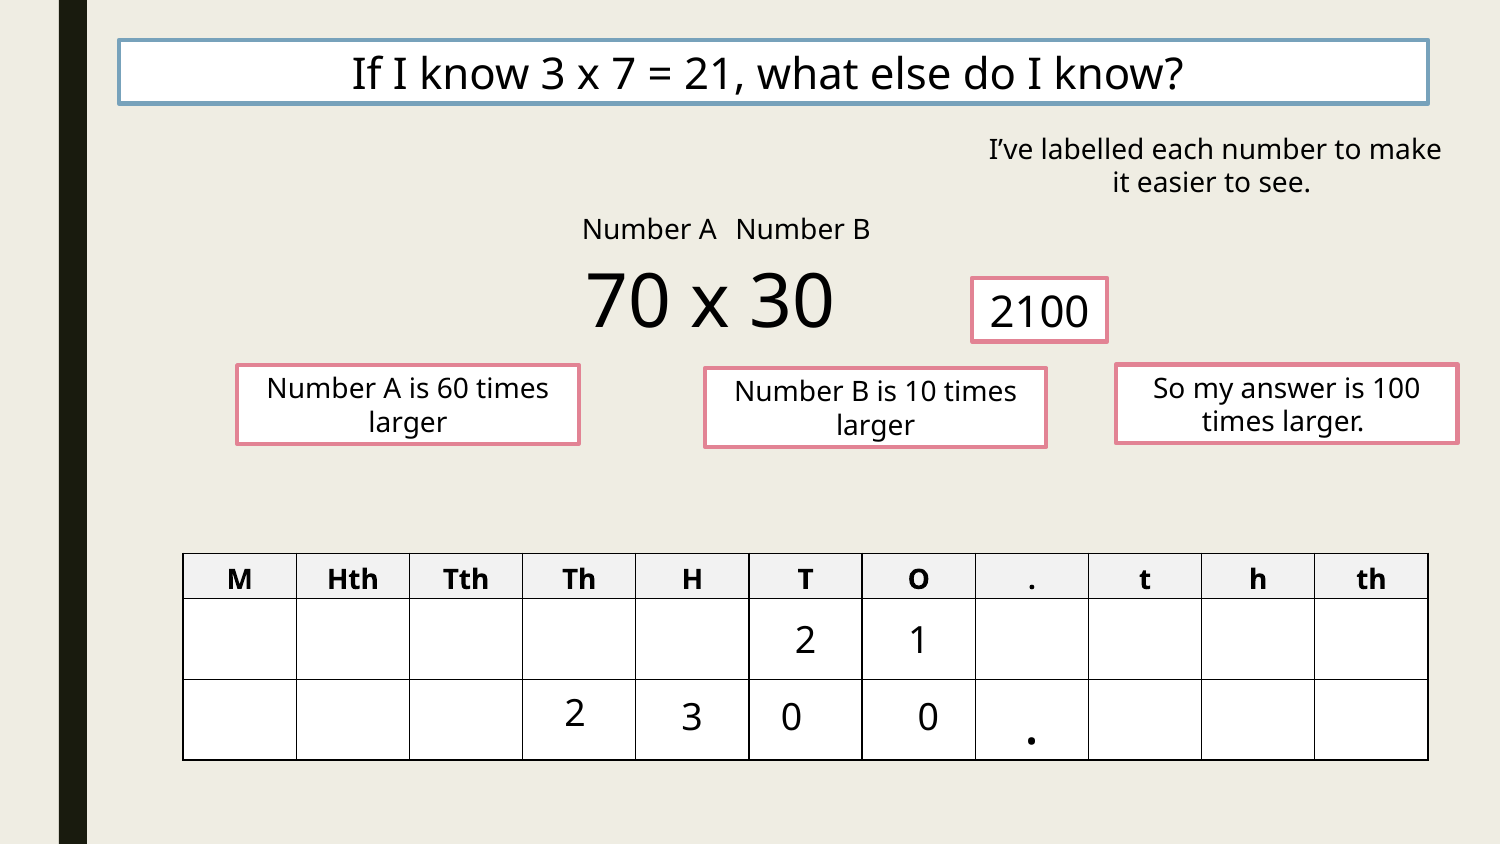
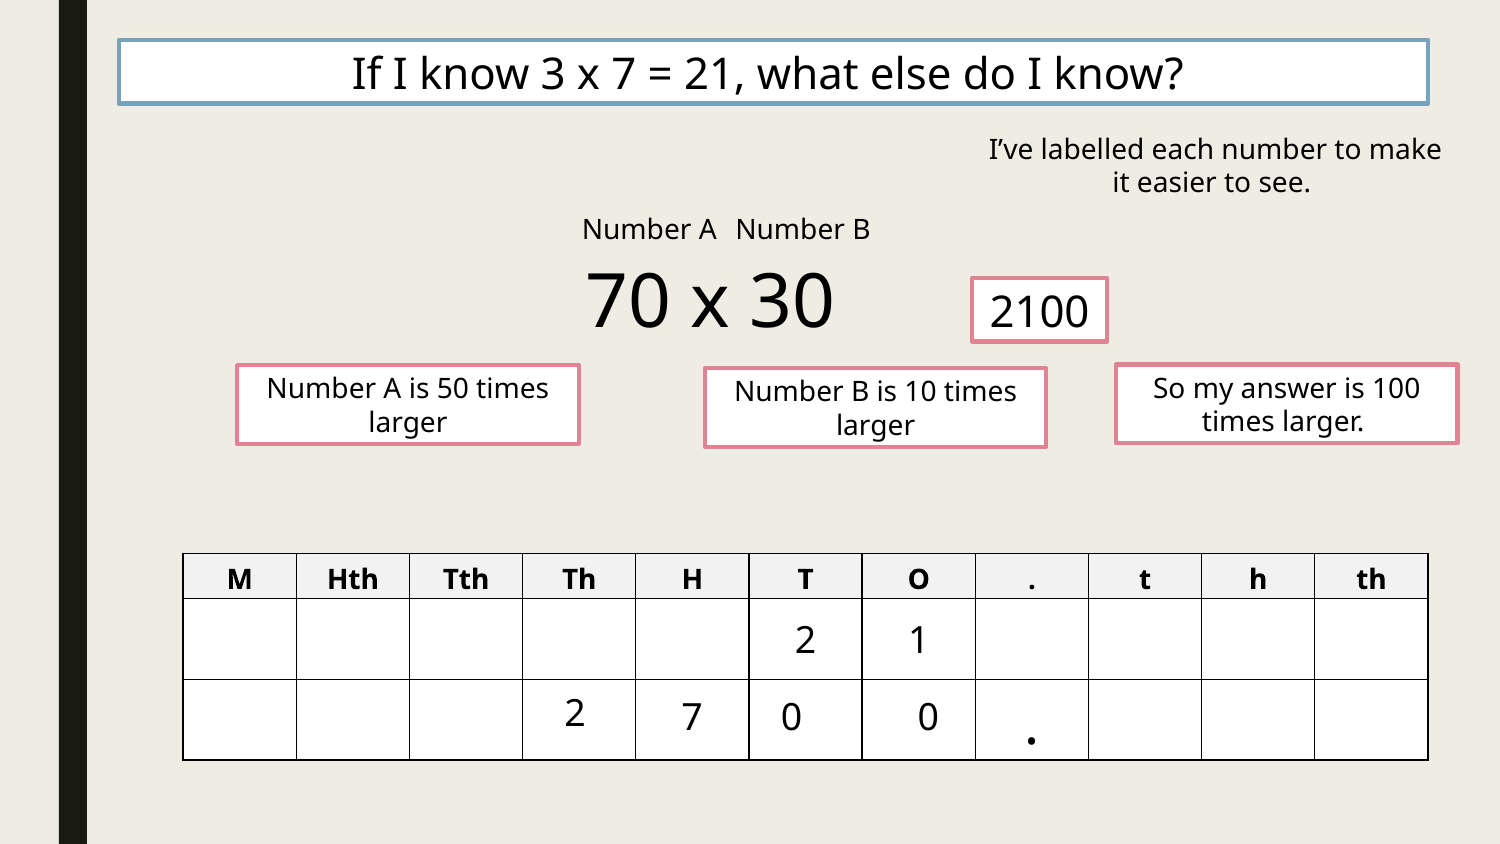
60: 60 -> 50 (453, 389)
2 3: 3 -> 7 (692, 718)
